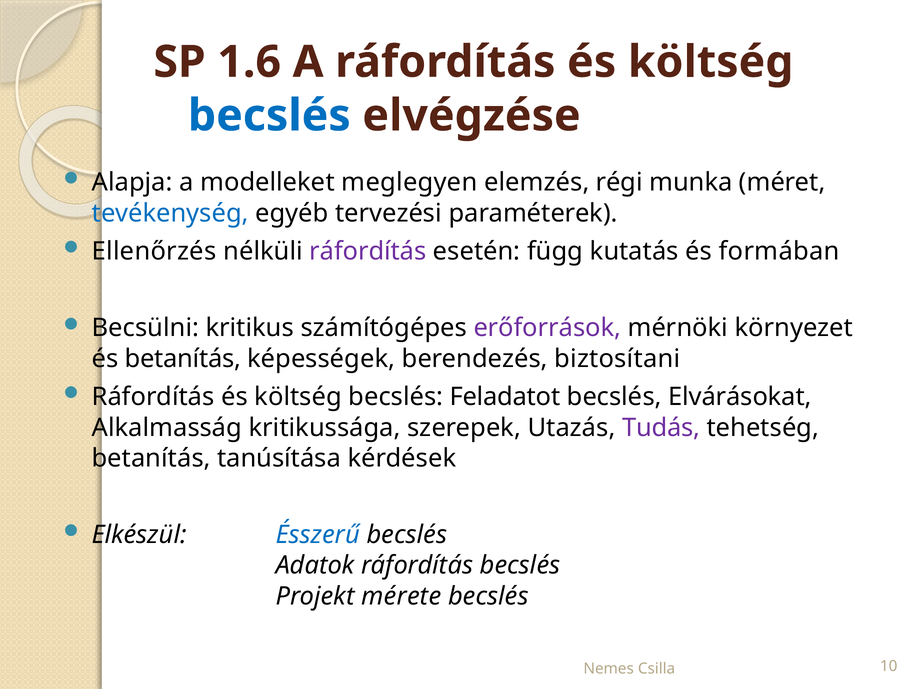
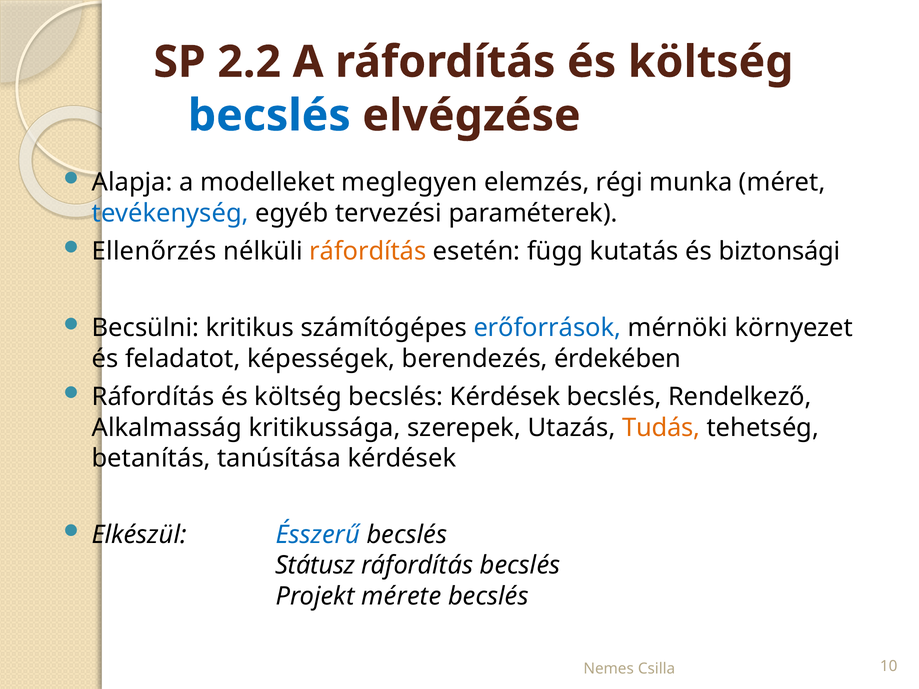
1.6: 1.6 -> 2.2 (249, 62)
ráfordítás colour: purple -> orange (368, 251)
formában: formában -> biztonsági (779, 251)
erőforrások colour: purple -> blue (547, 328)
és betanítás: betanítás -> feladatot (183, 359)
biztosítani: biztosítani -> érdekében (618, 359)
becslés Feladatot: Feladatot -> Kérdések (505, 397)
Elvárásokat: Elvárásokat -> Rendelkező (740, 397)
Tudás colour: purple -> orange (661, 428)
Adatok: Adatok -> Státusz (315, 566)
